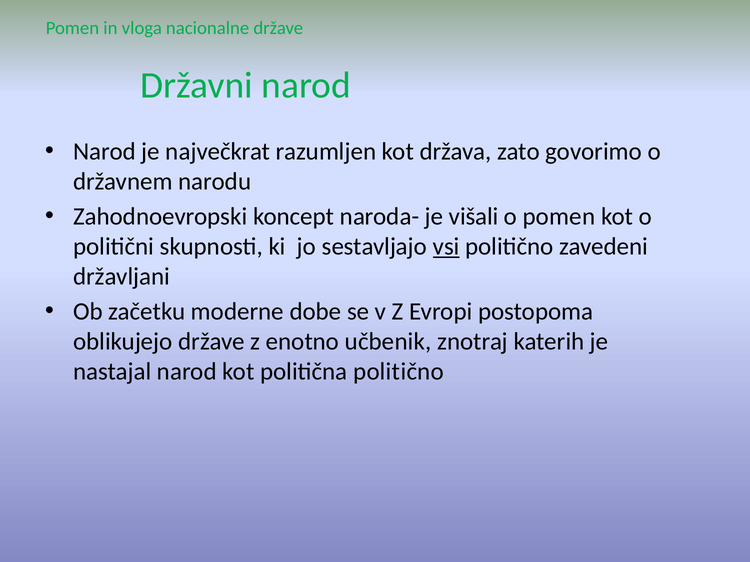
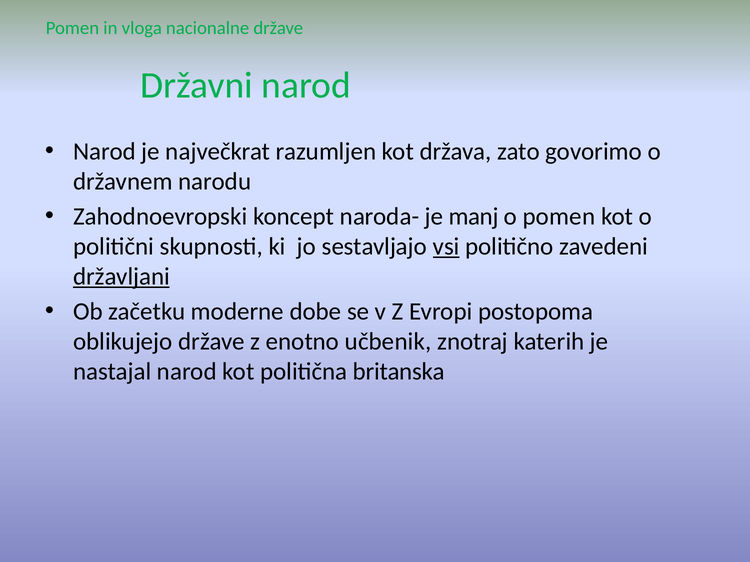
višali: višali -> manj (474, 217)
državljani underline: none -> present (121, 277)
politična politično: politično -> britanska (399, 372)
